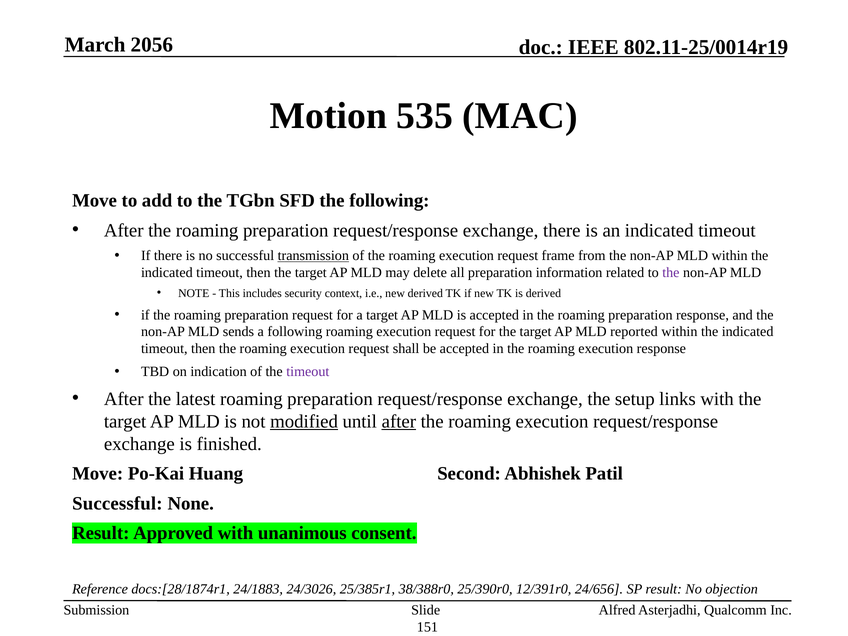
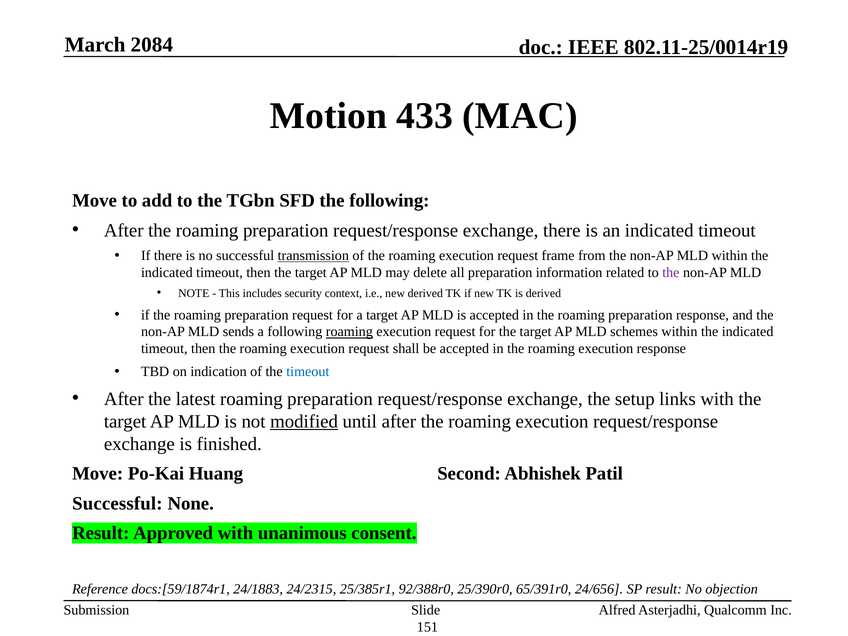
2056: 2056 -> 2084 (152, 45)
535: 535 -> 433 (425, 116)
roaming underline: none -> present (349, 332)
reported: reported -> schemes (634, 332)
timeout colour: purple -> blue (308, 372)
after underline: present -> none (399, 421)
docs:[28/1874r1: docs:[28/1874r1 -> docs:[59/1874r1 (181, 589)
24/3026: 24/3026 -> 24/2315 (311, 589)
38/388r0: 38/388r0 -> 92/388r0 (426, 589)
12/391r0: 12/391r0 -> 65/391r0 (544, 589)
